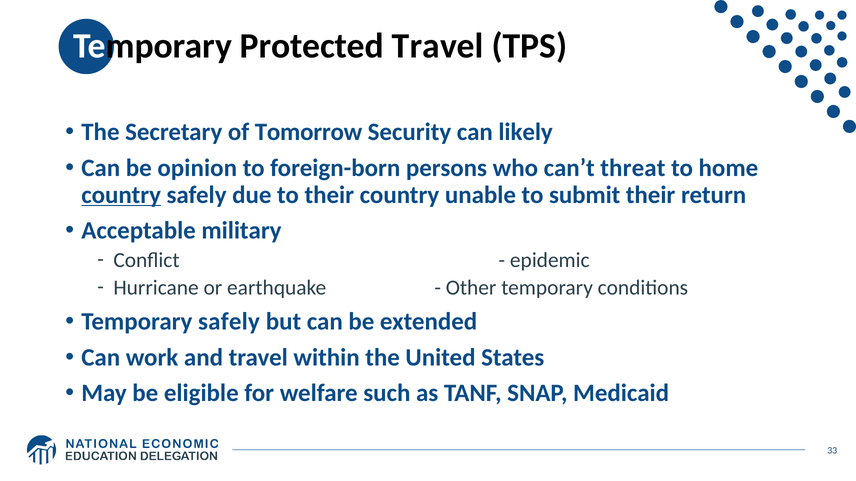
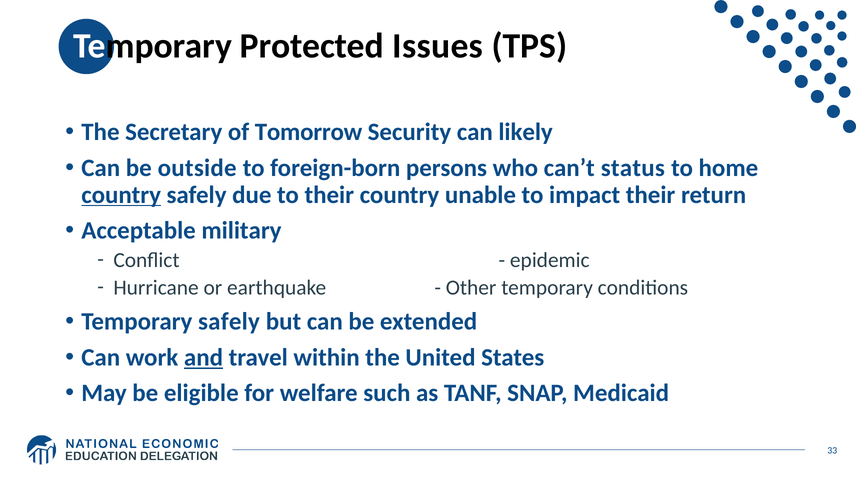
Protected Travel: Travel -> Issues (438, 46)
opinion: opinion -> outside (197, 168)
threat: threat -> status (633, 168)
submit: submit -> impact (585, 195)
and underline: none -> present (204, 358)
